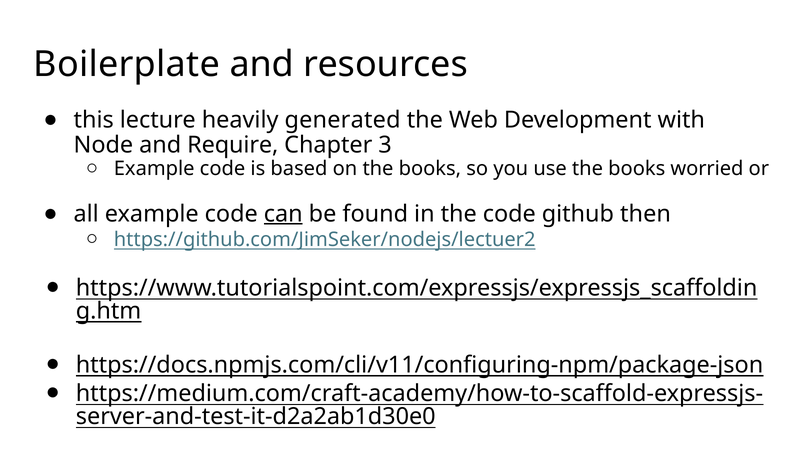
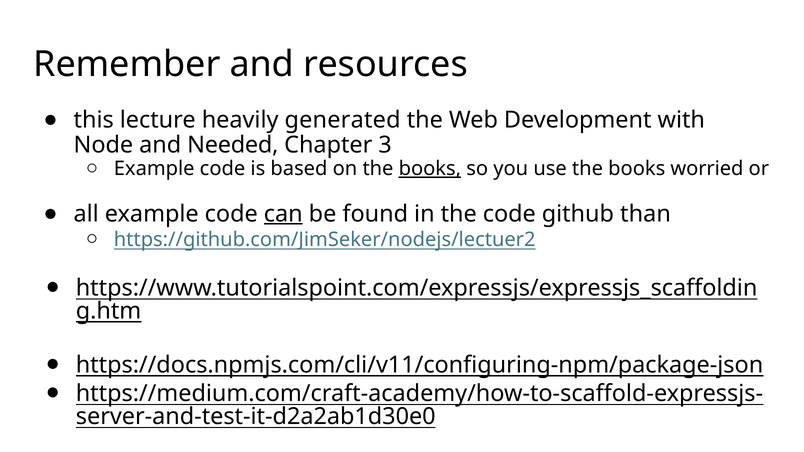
Boilerplate: Boilerplate -> Remember (127, 64)
Require: Require -> Needed (233, 145)
books underline: none -> present (430, 169)
then: then -> than (646, 214)
